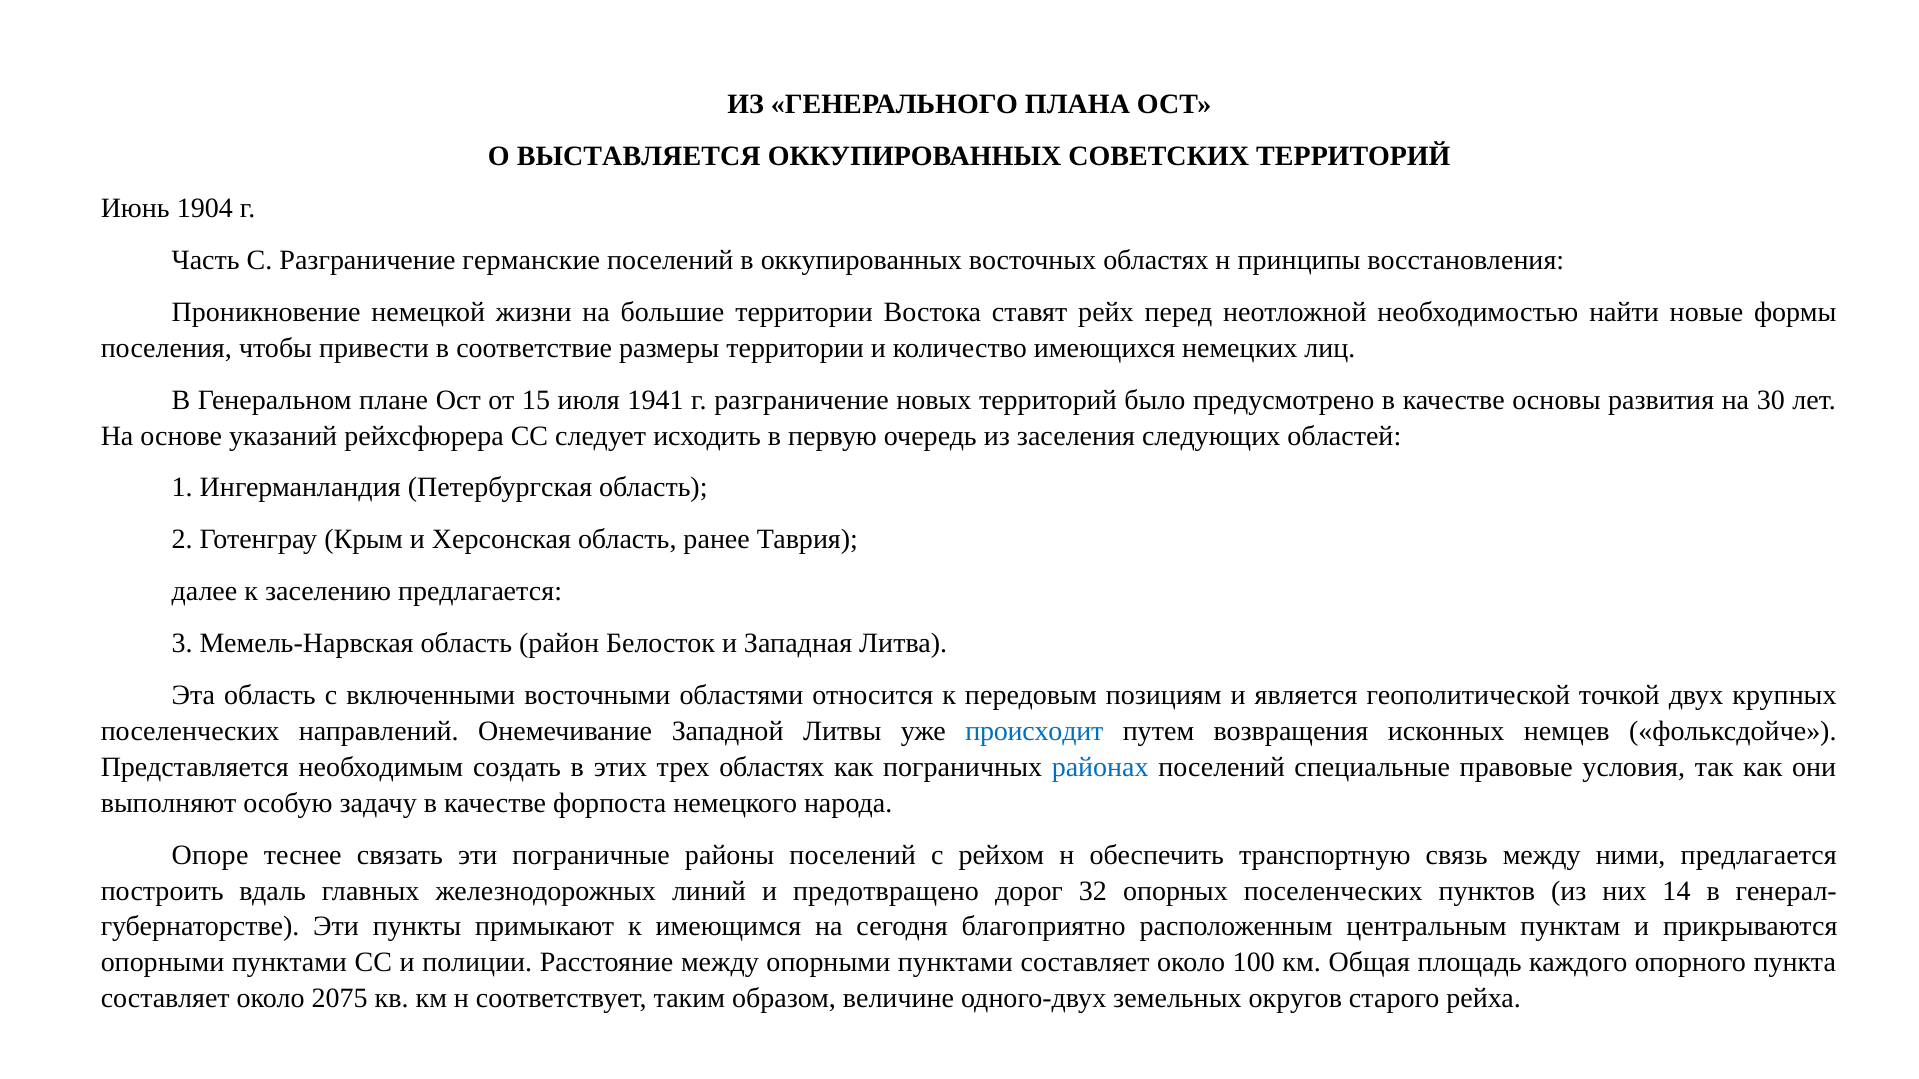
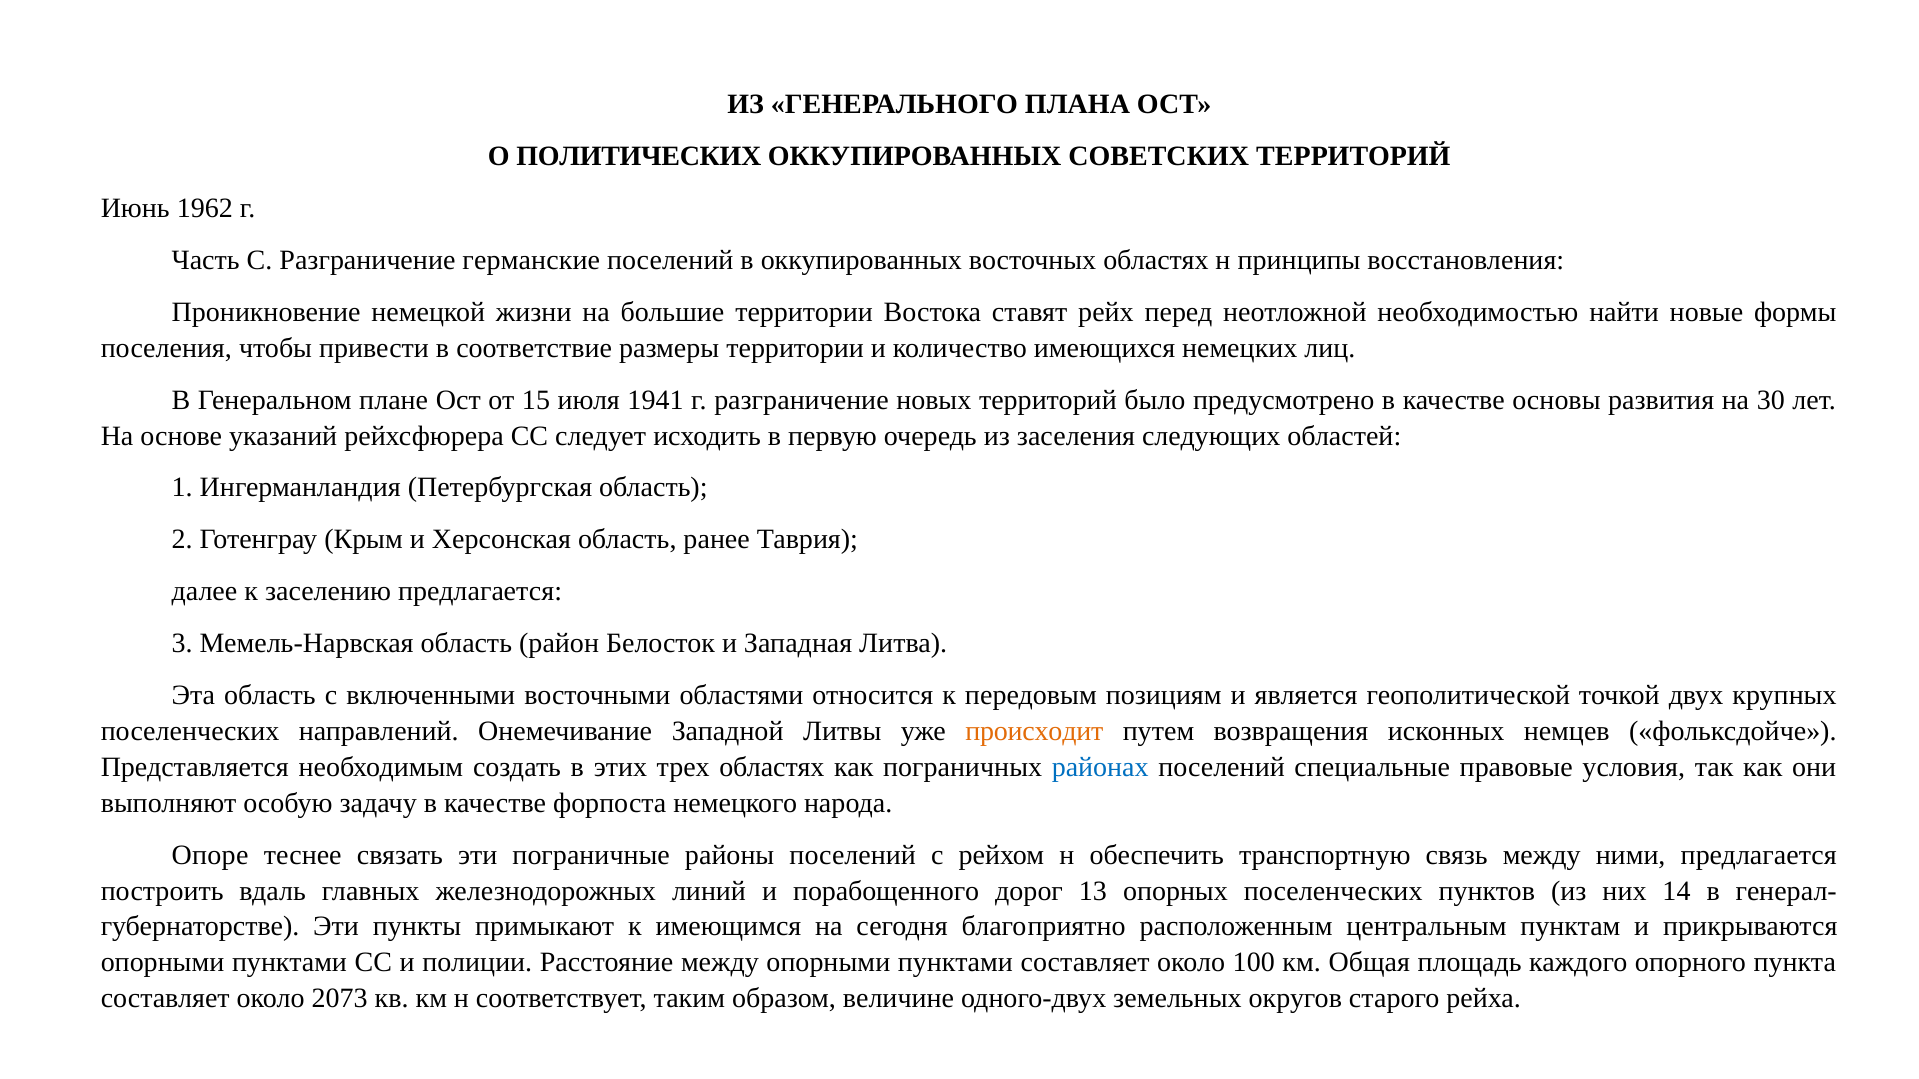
ВЫСТАВЛЯЕТСЯ: ВЫСТАВЛЯЕТСЯ -> ПОЛИТИЧЕСКИХ (639, 157)
1904: 1904 -> 1962 (205, 208)
происходит colour: blue -> orange (1034, 731)
предотвращено: предотвращено -> порабощенного (886, 891)
32: 32 -> 13 (1093, 891)
2075: 2075 -> 2073 (340, 999)
